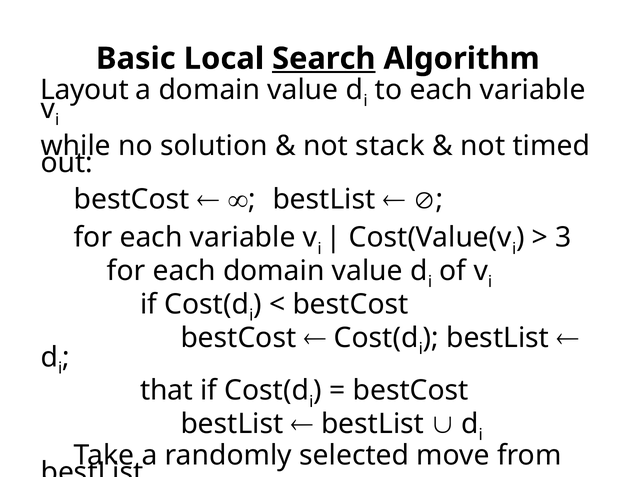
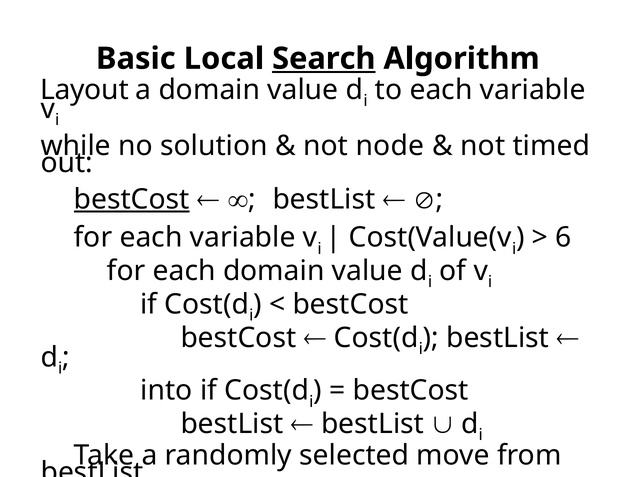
stack: stack -> node (390, 146)
bestCost underline: none -> present (132, 199)
3: 3 -> 6 (564, 238)
that: that -> into (166, 391)
